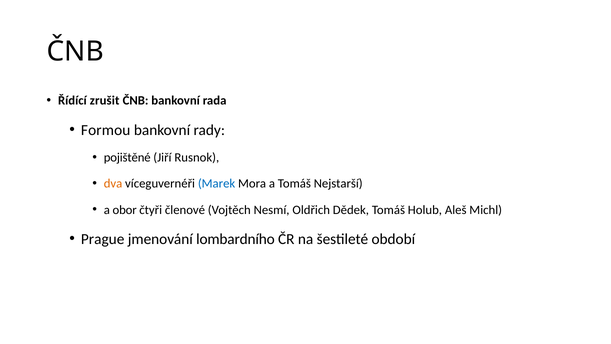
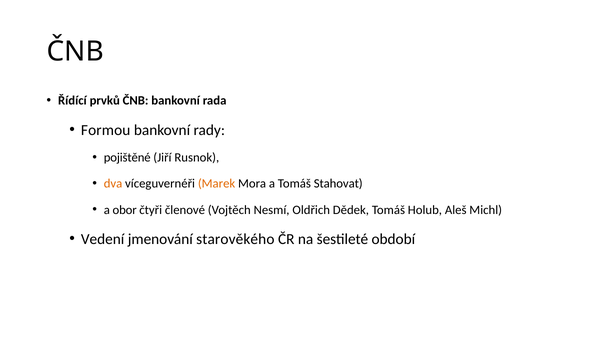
zrušit: zrušit -> prvků (105, 101)
Marek colour: blue -> orange (217, 184)
Nejstarší: Nejstarší -> Stahovat (338, 184)
Prague: Prague -> Vedení (103, 239)
lombardního: lombardního -> starověkého (235, 239)
